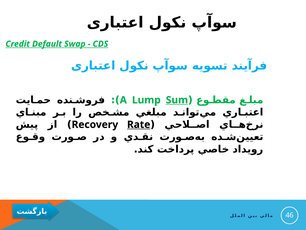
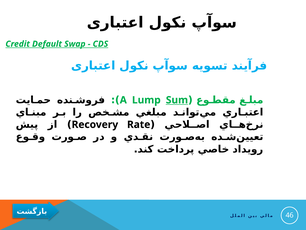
Rate underline: present -> none (139, 124)
